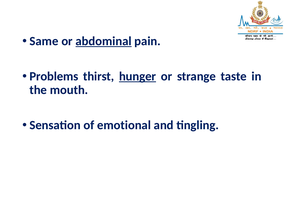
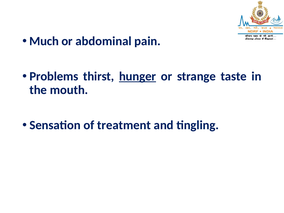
Same: Same -> Much (44, 41)
abdominal underline: present -> none (104, 41)
emotional: emotional -> treatment (124, 125)
